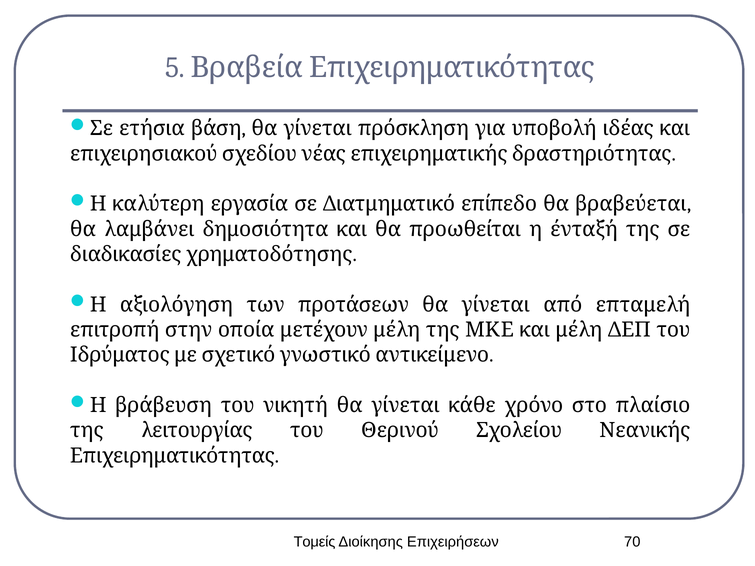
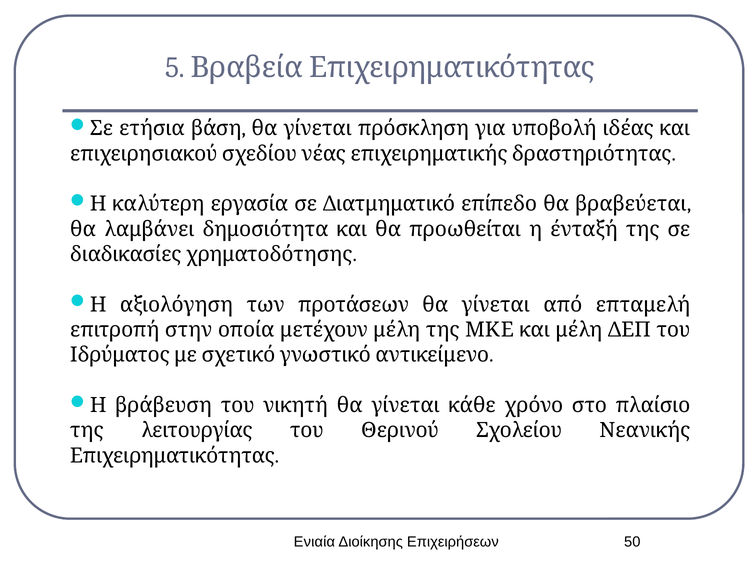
Τομείς: Τομείς -> Ενιαία (314, 542)
70: 70 -> 50 (632, 542)
